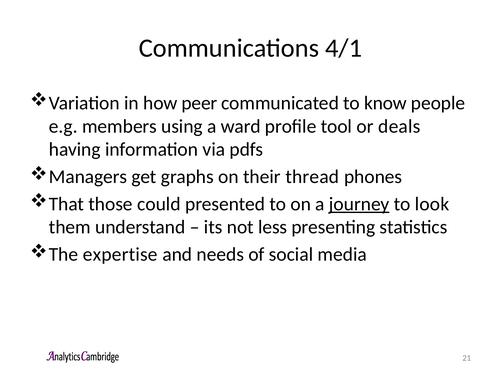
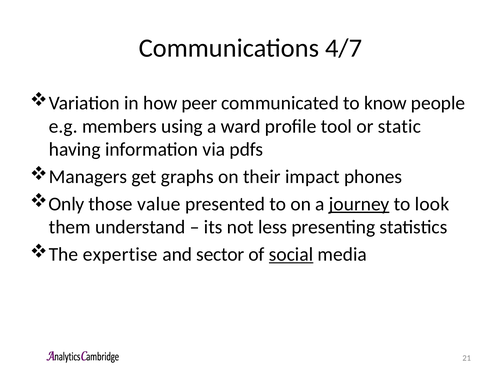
4/1: 4/1 -> 4/7 (344, 48)
deals: deals -> static (399, 127)
thread: thread -> impact (312, 177)
That: That -> Only (67, 204)
could: could -> value (159, 204)
needs: needs -> sector (220, 255)
social underline: none -> present (291, 255)
